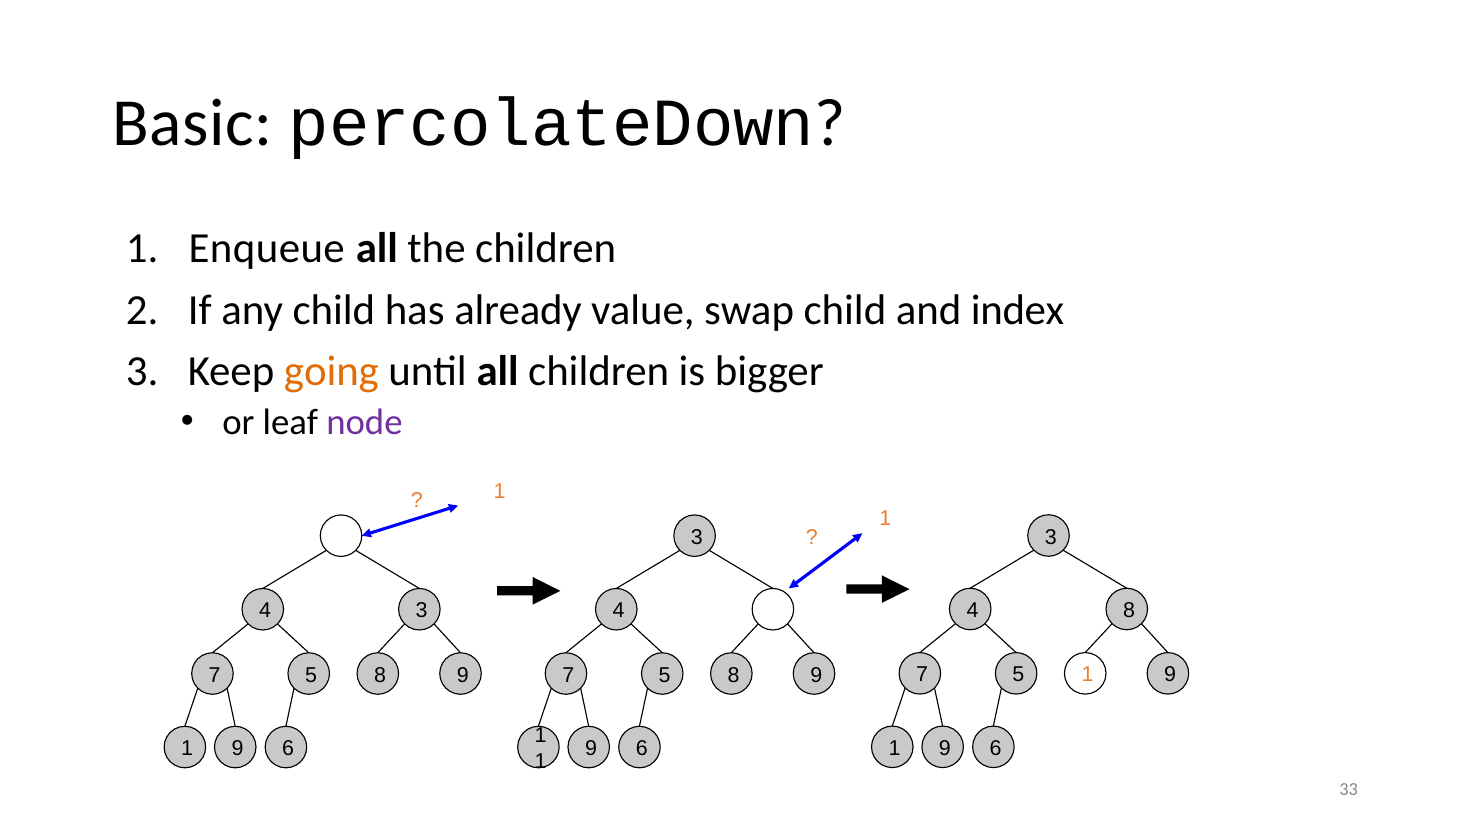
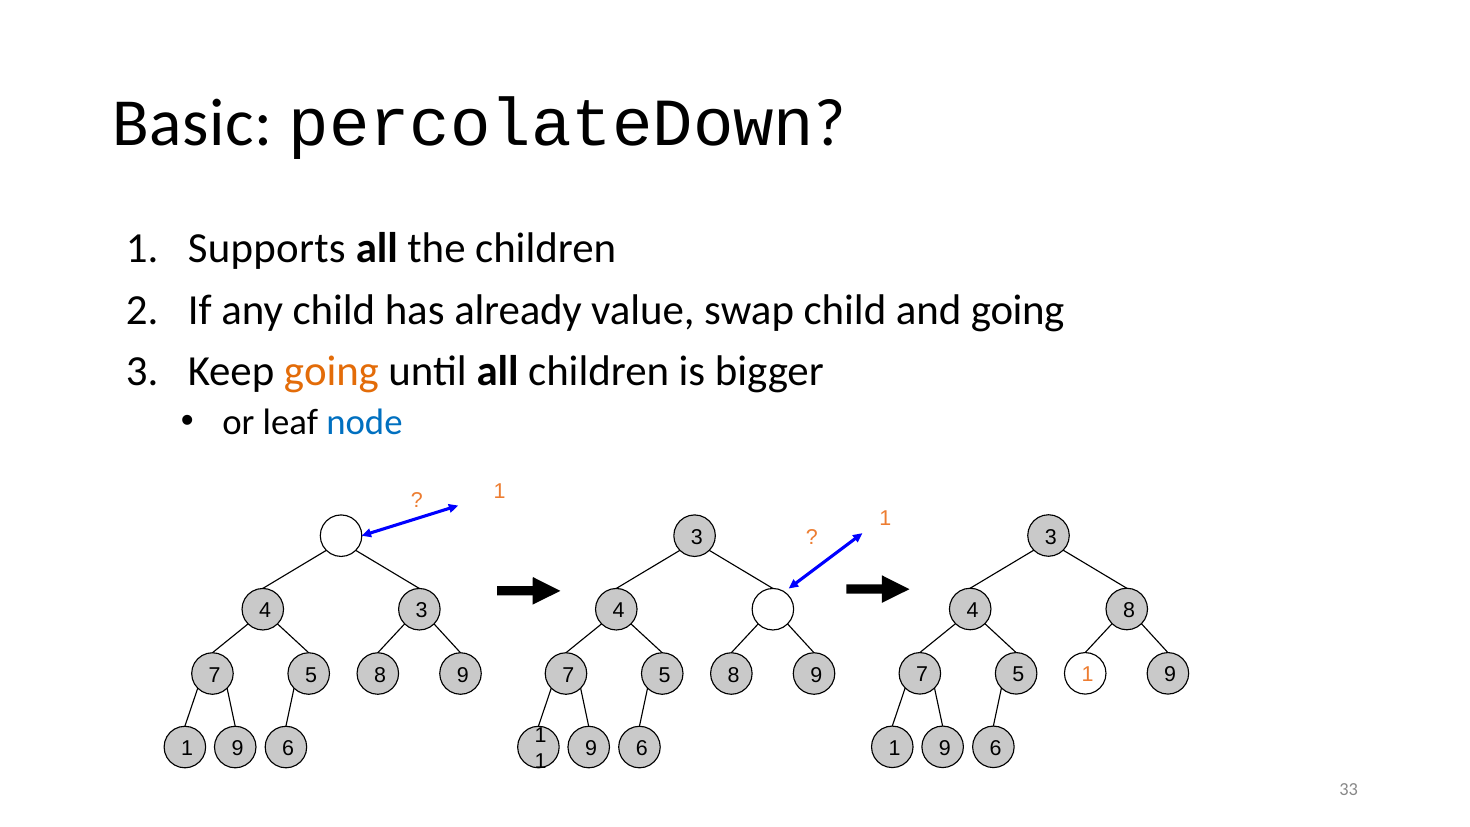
Enqueue: Enqueue -> Supports (267, 248)
and index: index -> going (1018, 310)
node colour: purple -> blue (364, 422)
